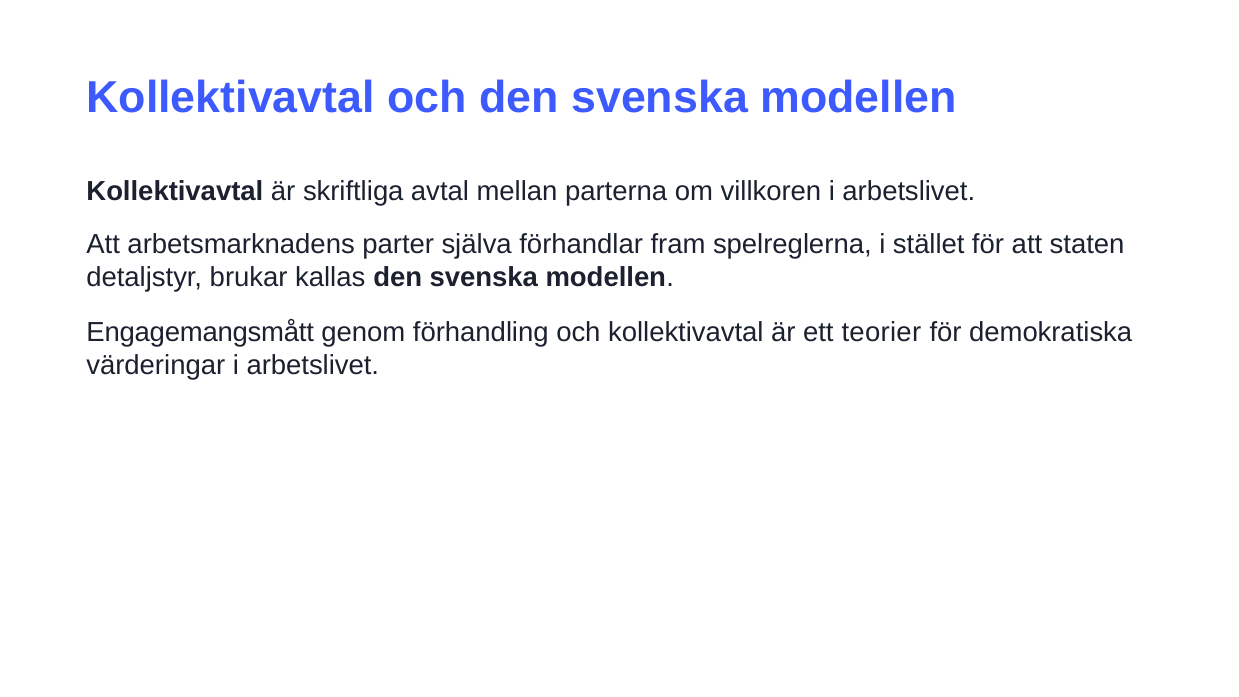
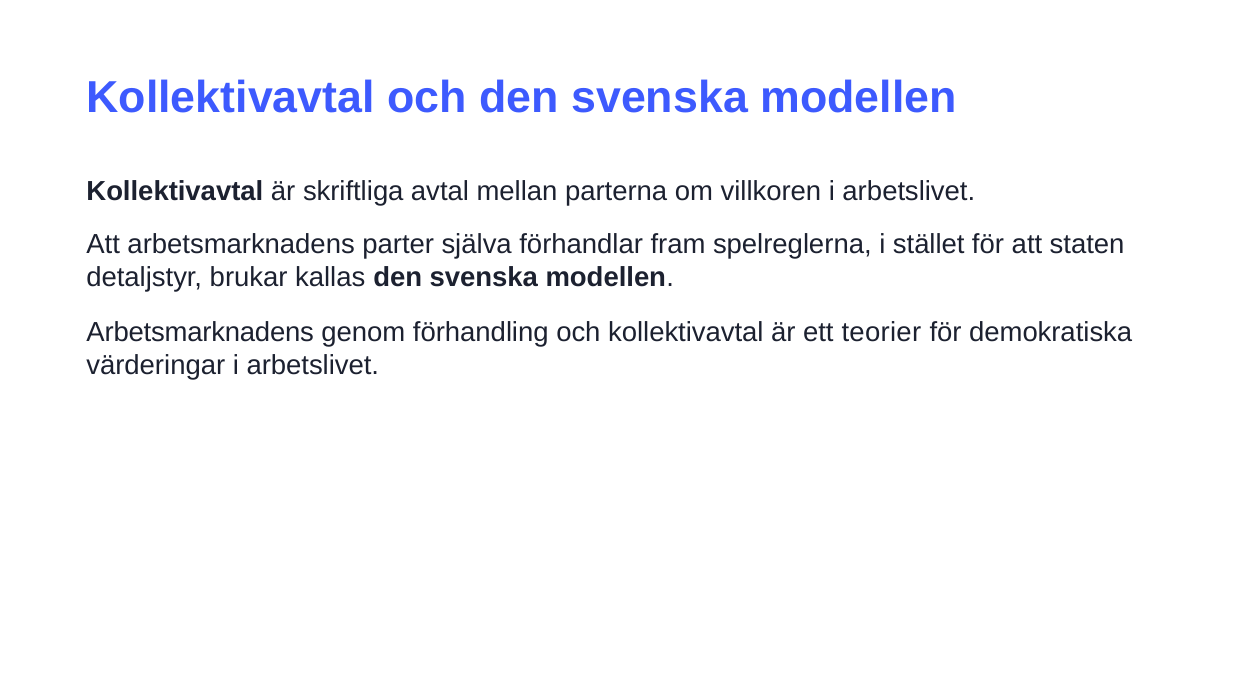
Engagemangsmått: Engagemangsmått -> Arbetsmarknadens (200, 332)
